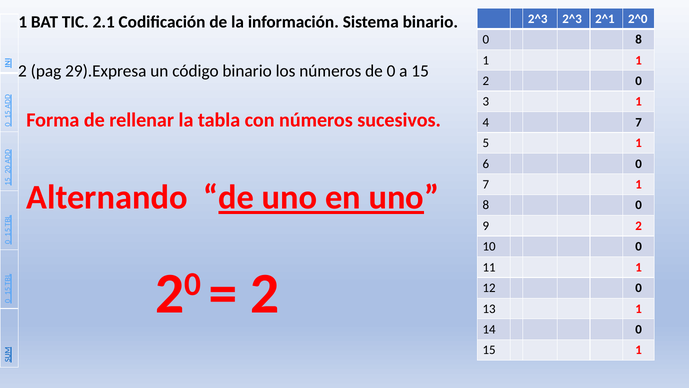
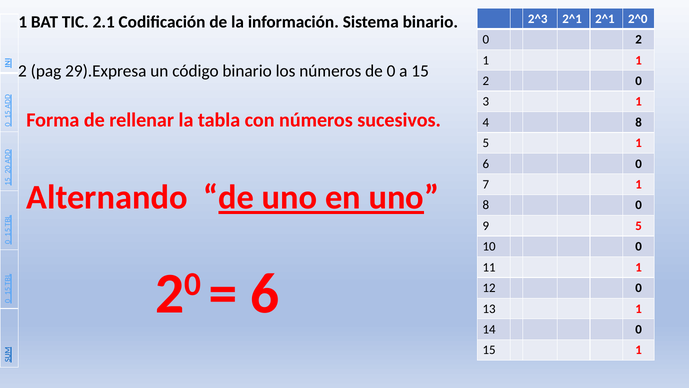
2^3 2^3: 2^3 -> 2^1 (572, 19)
0 8: 8 -> 2 (639, 39)
4 7: 7 -> 8 (639, 122)
9 2: 2 -> 5 (639, 226)
2: 2 -> 6 (265, 293)
